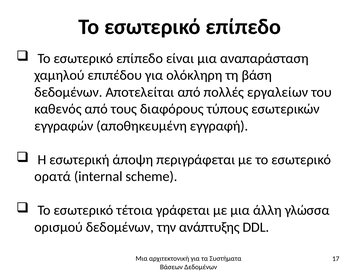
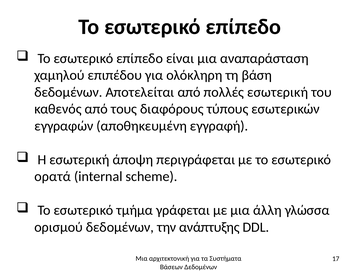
πολλές εργαλείων: εργαλείων -> εσωτερική (278, 92)
τέτοια: τέτοια -> τμήμα (135, 210)
